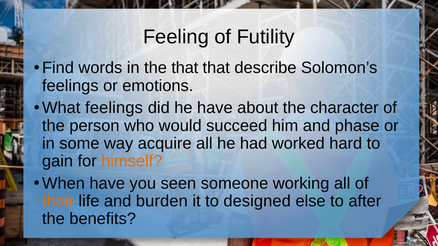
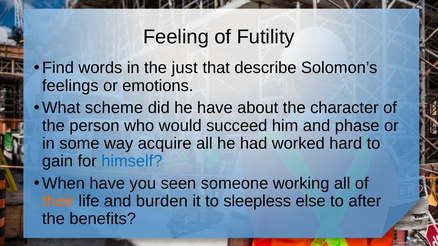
the that: that -> just (185, 68)
What feelings: feelings -> scheme (114, 108)
himself colour: orange -> blue (132, 161)
designed: designed -> sleepless (257, 201)
